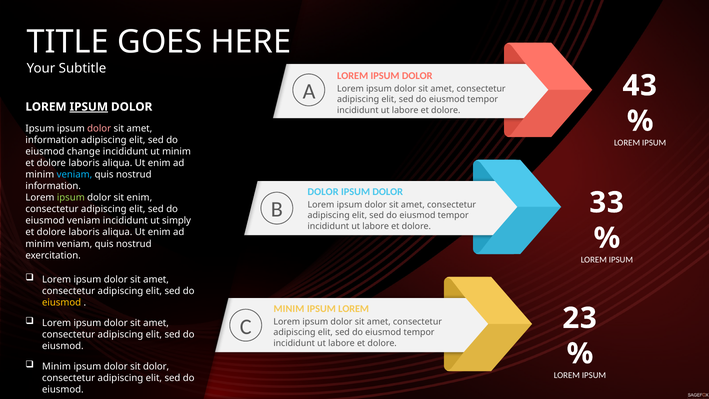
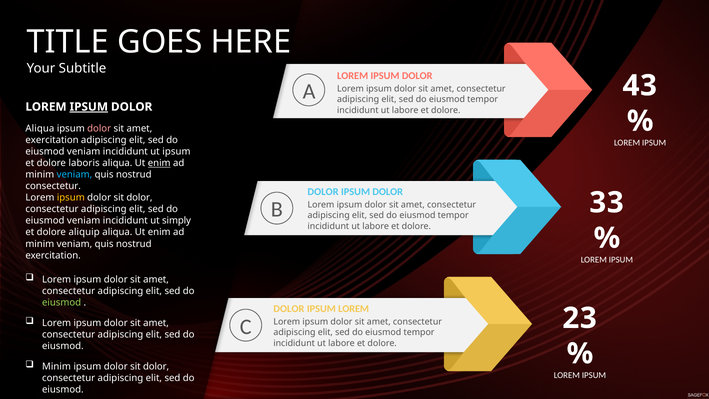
Ipsum: Ipsum -> Aliqua (40, 128)
information: information -> exercitation (52, 140)
change: change -> veniam (84, 151)
ut minim: minim -> ipsum (176, 151)
enim underline: none -> present (159, 163)
information: information -> consectetur (53, 186)
ipsum colour: light green -> yellow (71, 198)
enim: enim -> dolor (139, 198)
laboris: laboris -> aliquip (84, 232)
eiusmod colour: yellow -> light green (62, 302)
MINIM: MINIM -> DOLOR (289, 308)
